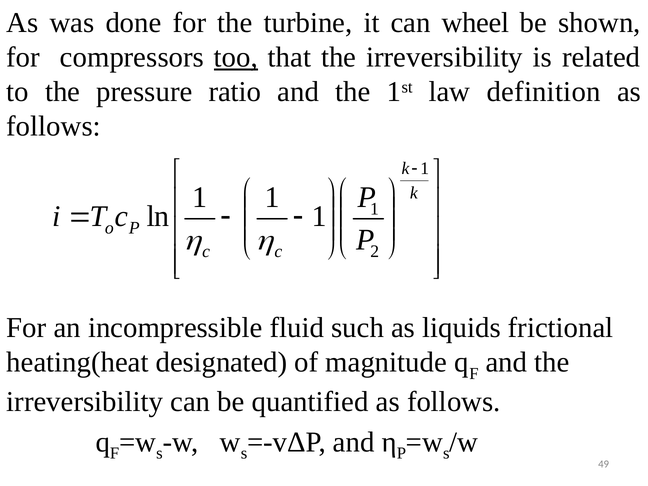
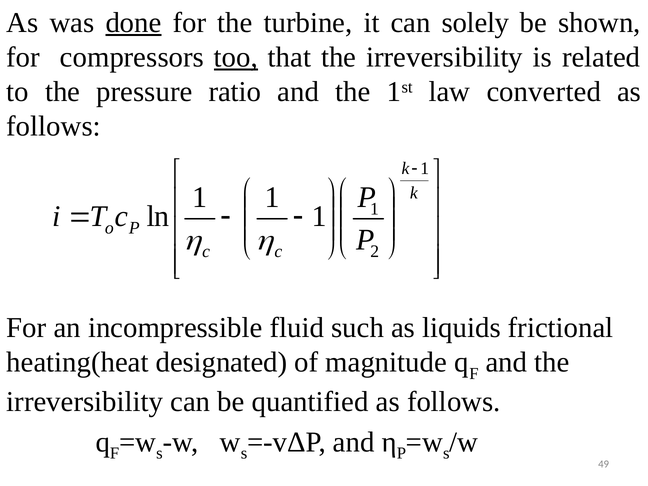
done underline: none -> present (133, 23)
wheel: wheel -> solely (475, 23)
definition: definition -> converted (544, 92)
